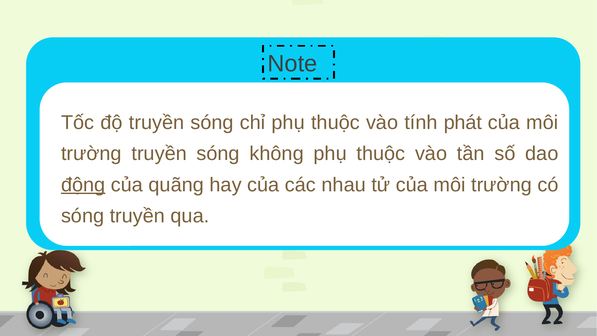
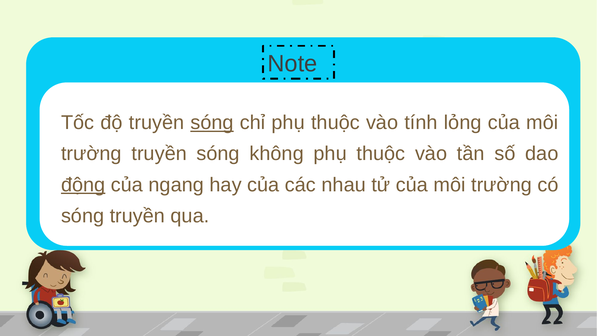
sóng underline: none -> present (212, 123)
phát: phát -> lỏng (463, 123)
quãng: quãng -> ngang (176, 185)
